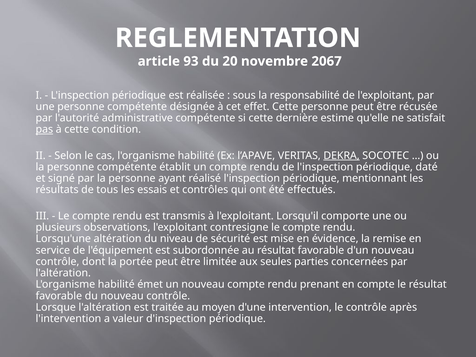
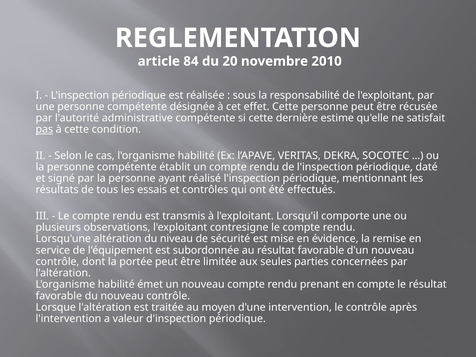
93: 93 -> 84 (191, 61)
2067: 2067 -> 2010 (327, 61)
DEKRA underline: present -> none (342, 156)
